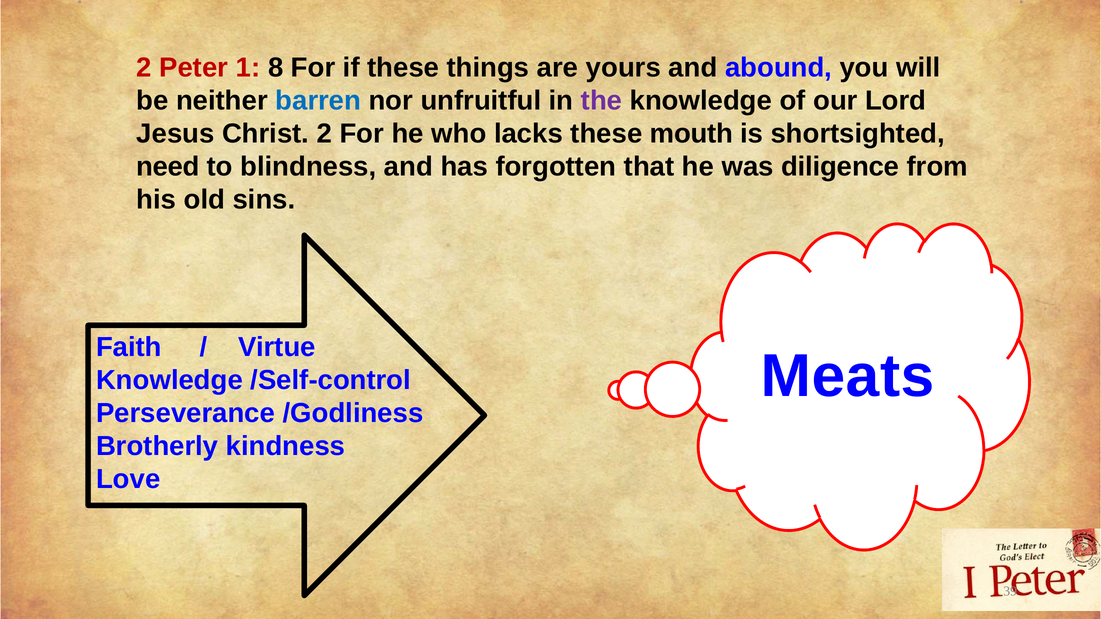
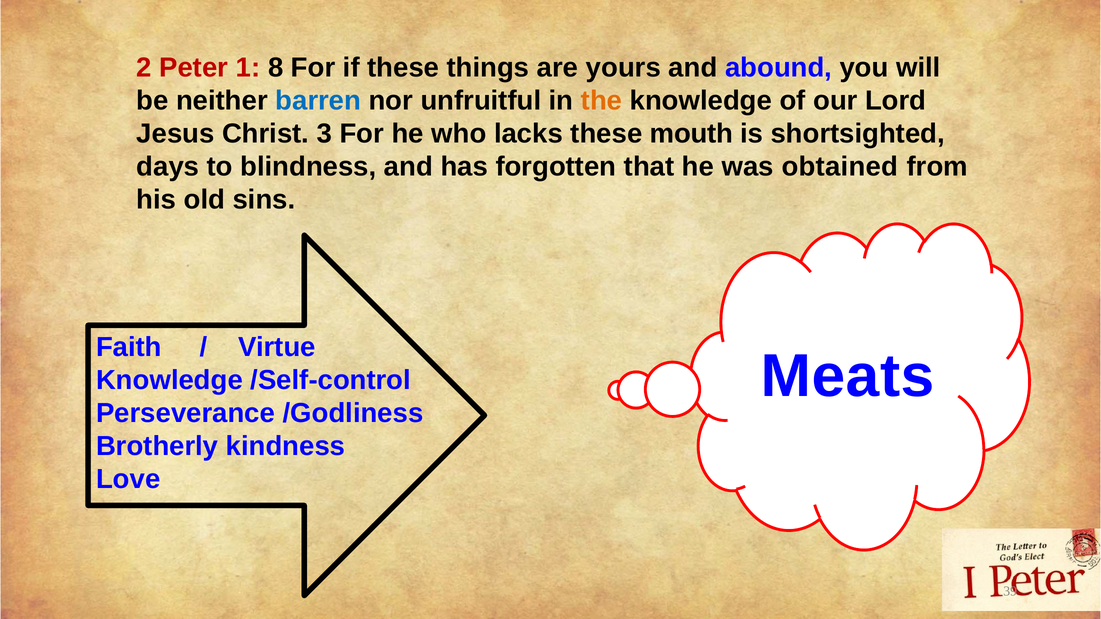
the colour: purple -> orange (602, 101)
Christ 2: 2 -> 3 (324, 134)
need: need -> days (168, 167)
diligence: diligence -> obtained (840, 167)
